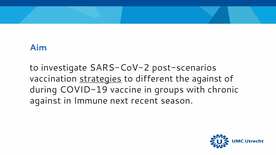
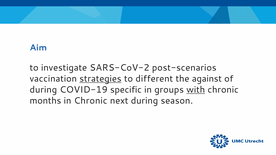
vaccine: vaccine -> specific (126, 90)
with underline: none -> present (196, 90)
against: against -> months (45, 101)
in Immune: Immune -> Chronic (91, 101)
next recent: recent -> during (145, 101)
